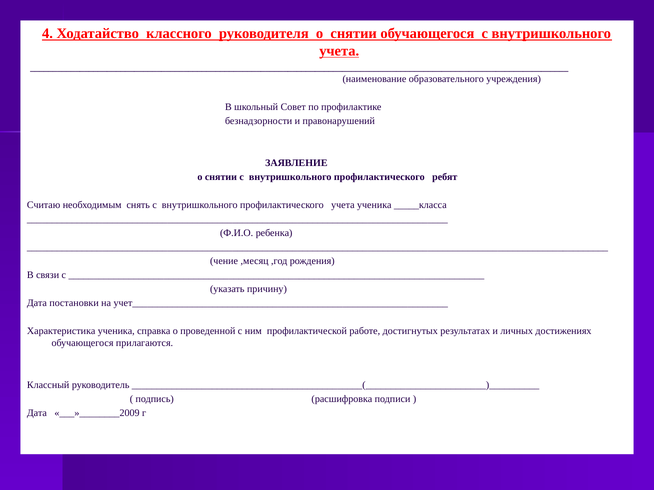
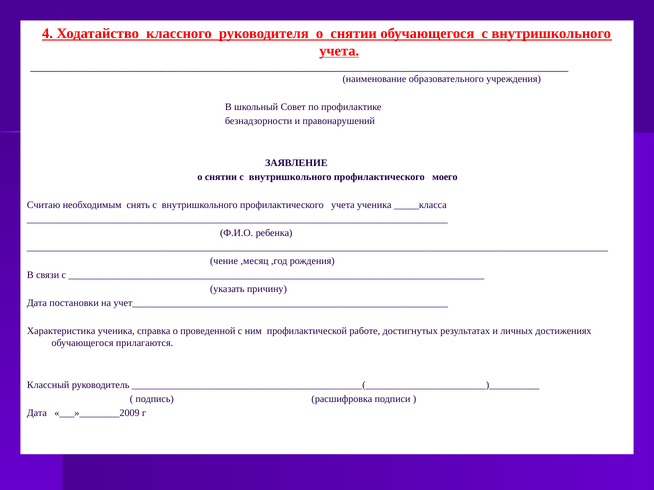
ребят: ребят -> моего (445, 177)
